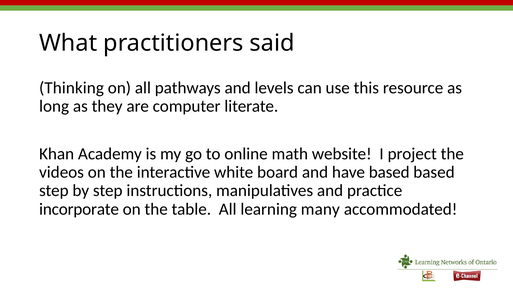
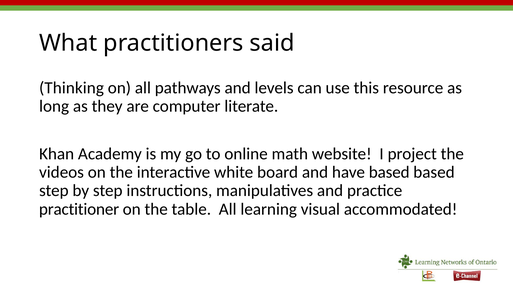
incorporate: incorporate -> practitioner (79, 209)
many: many -> visual (320, 209)
